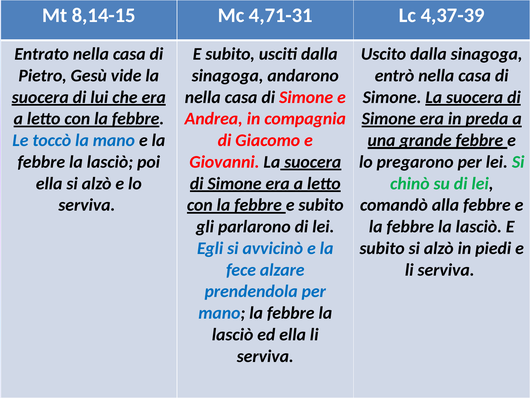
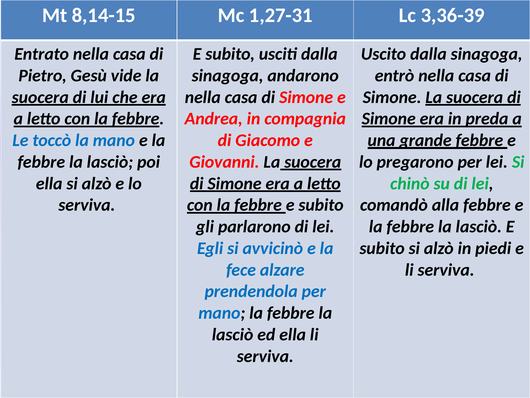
4,71-31: 4,71-31 -> 1,27-31 (281, 15)
4,37-39: 4,37-39 -> 3,36-39 (453, 15)
